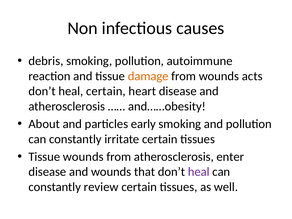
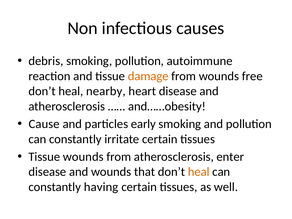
acts: acts -> free (252, 76)
heal certain: certain -> nearby (106, 91)
About: About -> Cause (44, 124)
heal colour: purple -> orange (199, 172)
review: review -> having (101, 187)
